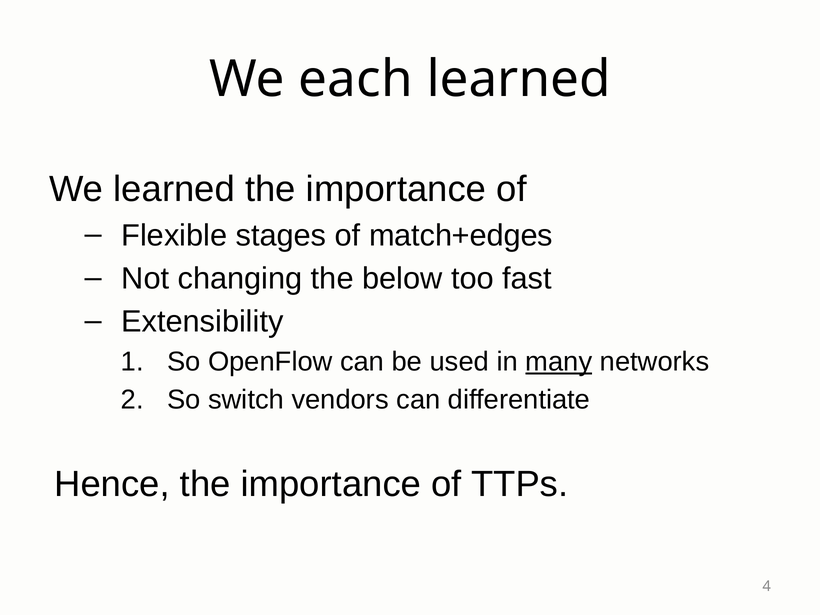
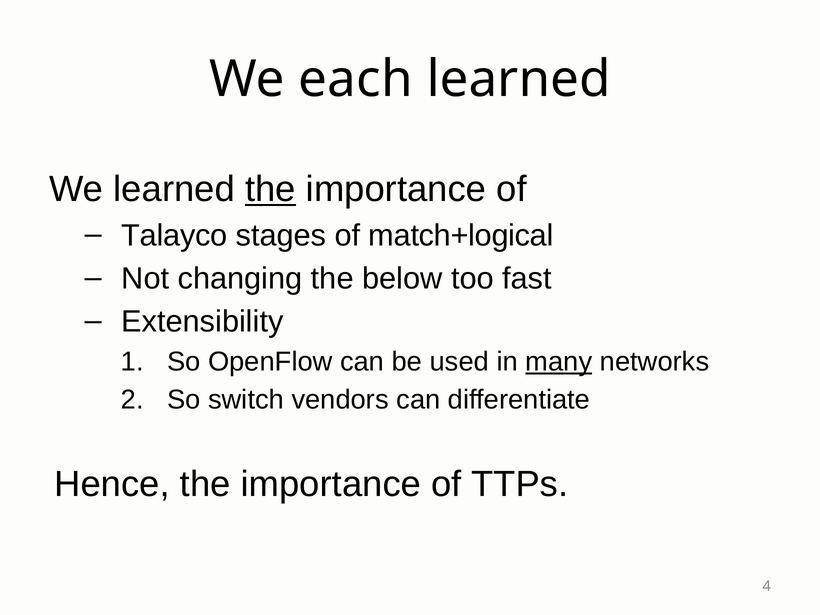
the underline: none -> present (270, 189)
Flexible: Flexible -> Talayco (174, 235)
match+edges: match+edges -> match+logical (461, 235)
